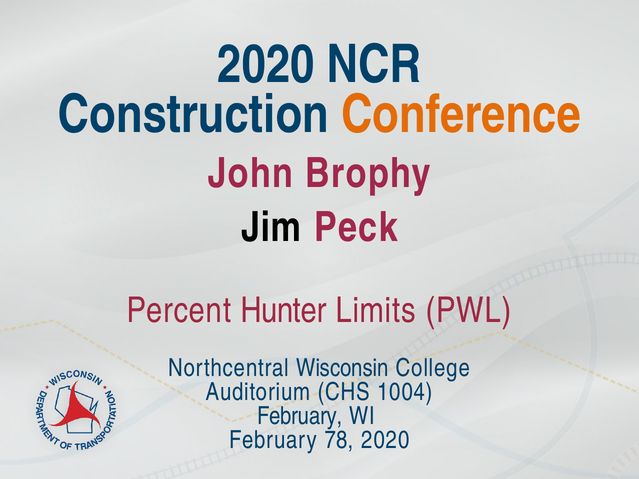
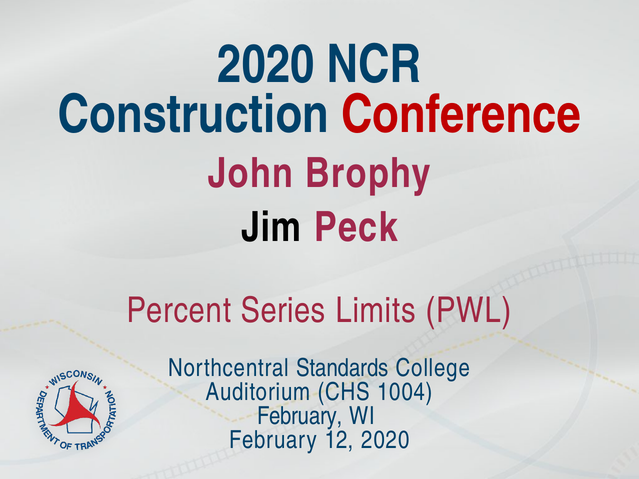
Conference colour: orange -> red (461, 115)
Hunter: Hunter -> Series (283, 311)
Wisconsin: Wisconsin -> Standards (342, 368)
78: 78 -> 12 (339, 440)
